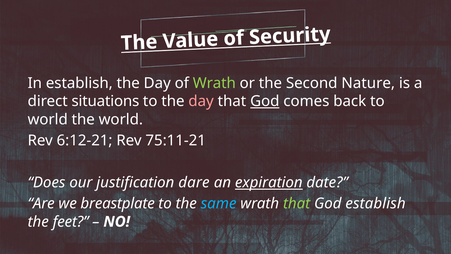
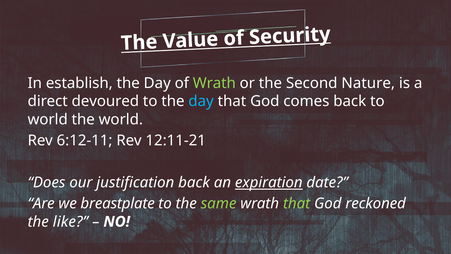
situations: situations -> devoured (105, 101)
day colour: pink -> light blue (201, 101)
God underline: present -> none (265, 101)
6:12-21: 6:12-21 -> 6:12-11 (85, 140)
75:11-21: 75:11-21 -> 12:11-21 (176, 140)
justification dare: dare -> back (194, 182)
same colour: light blue -> light green (219, 203)
God establish: establish -> reckoned (376, 203)
feet: feet -> like (70, 221)
